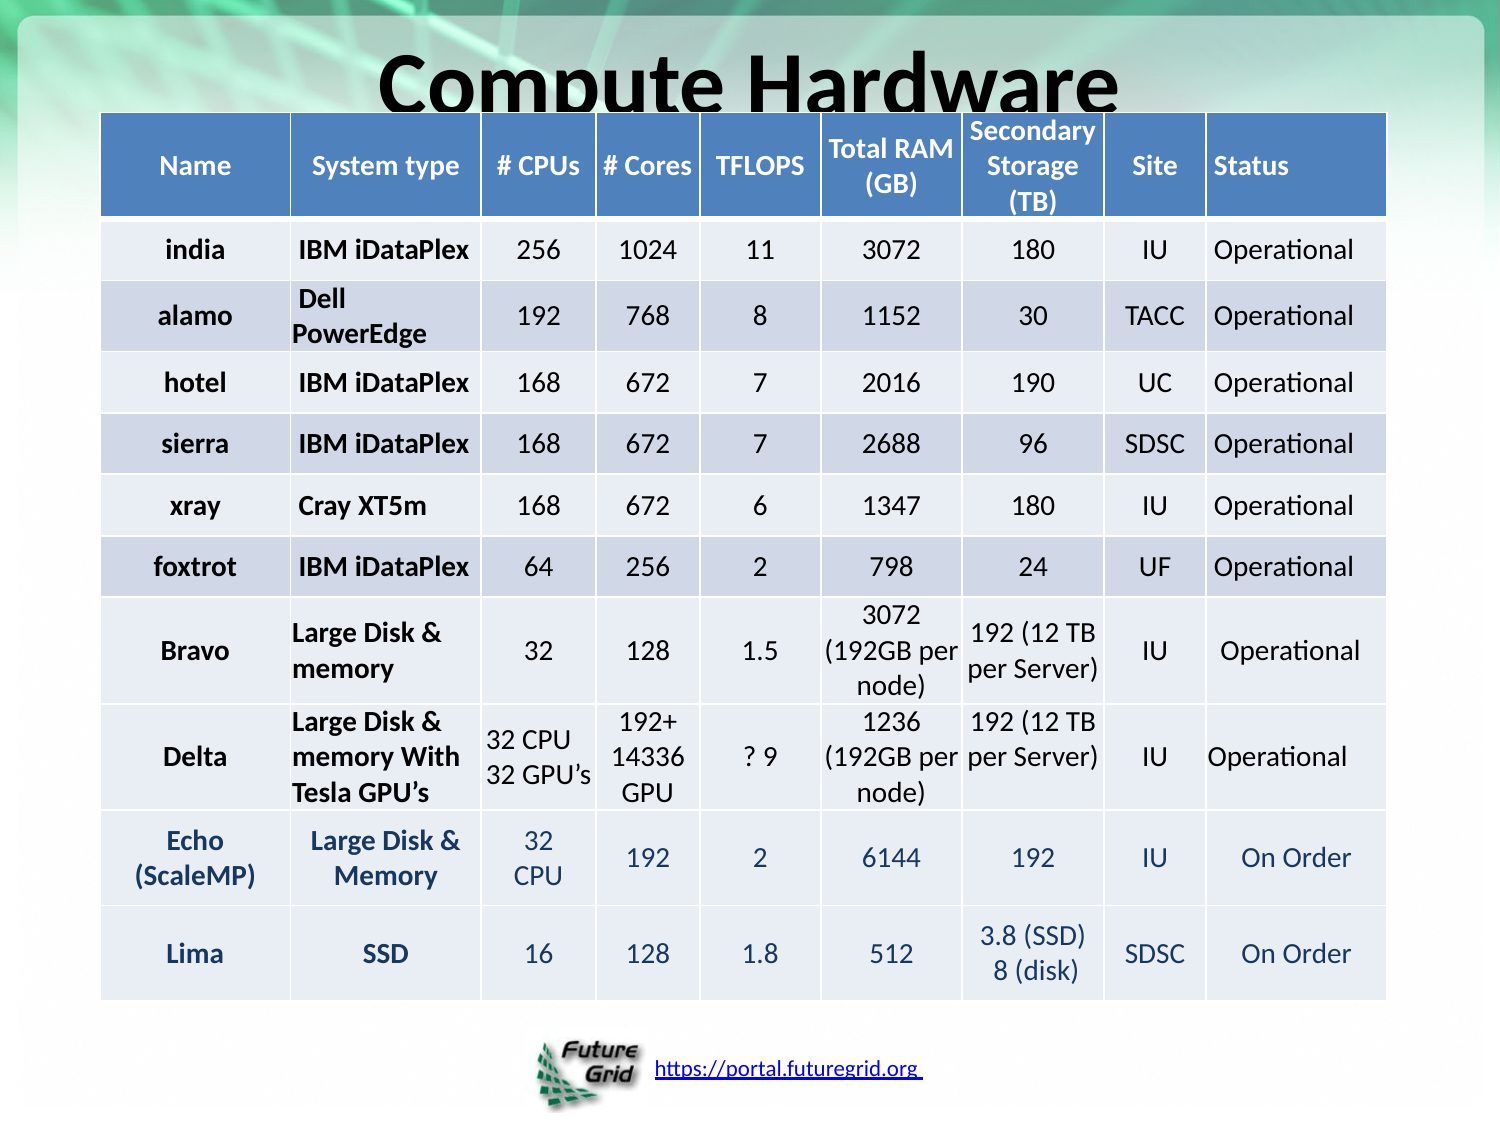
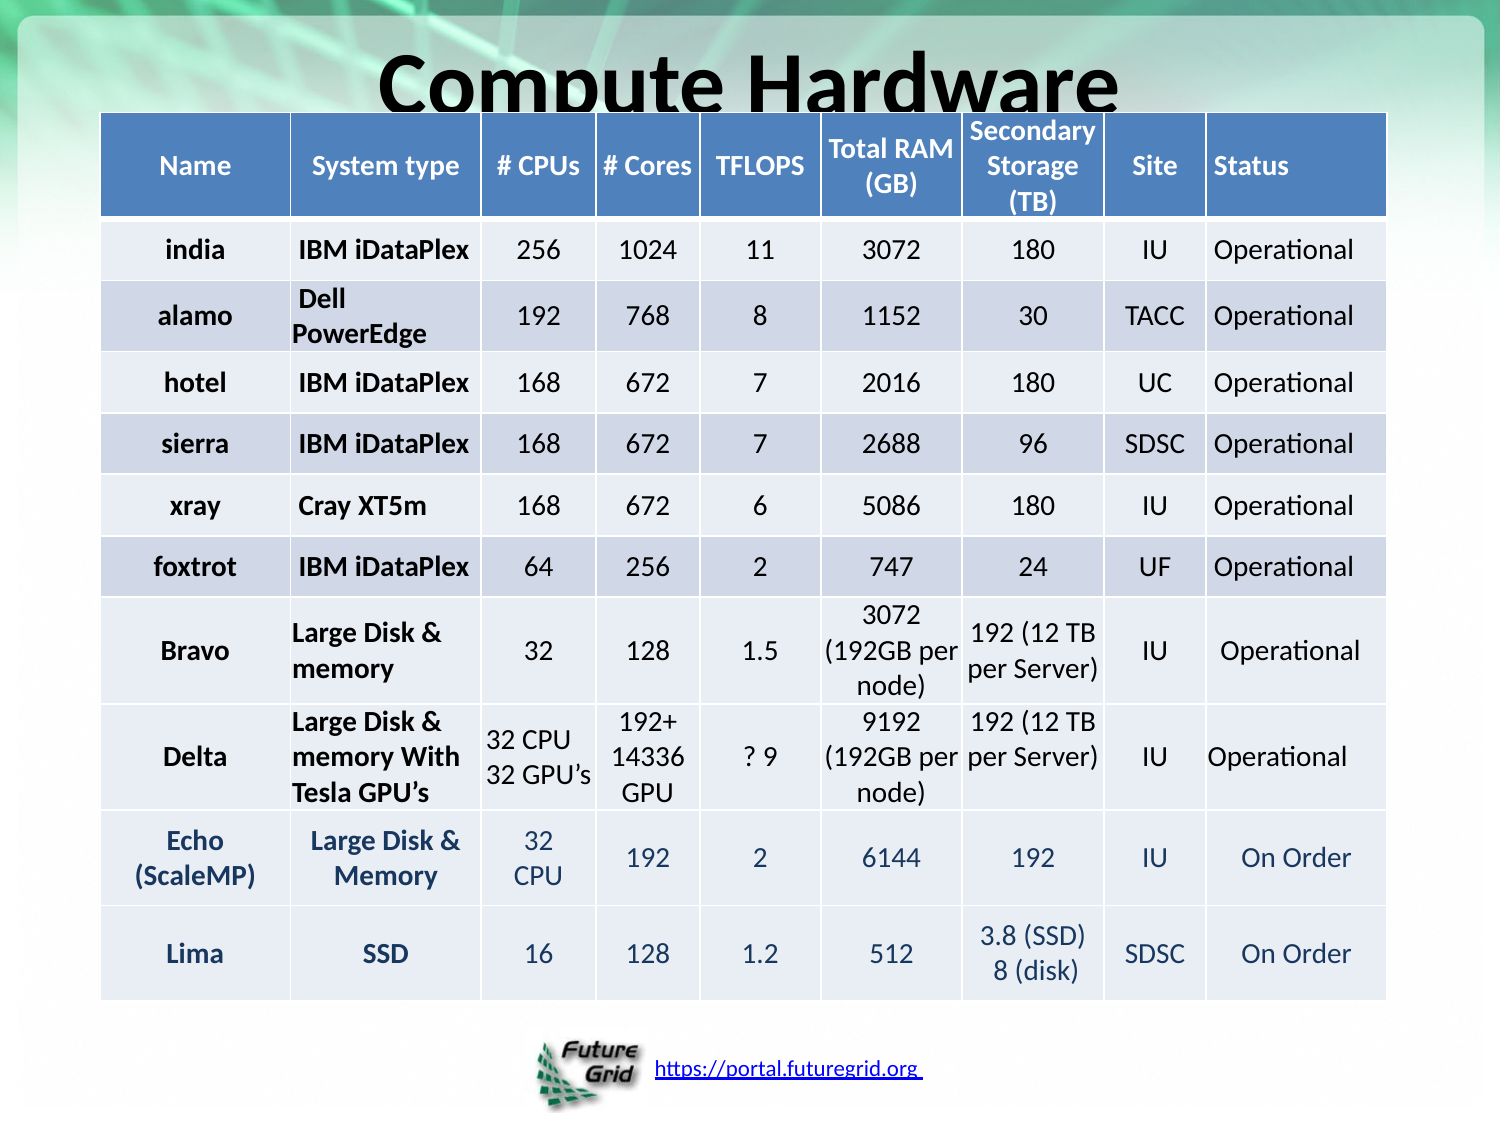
2016 190: 190 -> 180 (1033, 383)
1347: 1347 -> 5086 (891, 505)
798: 798 -> 747 (891, 567)
1236: 1236 -> 9192 (891, 722)
1.8: 1.8 -> 1.2 (760, 953)
